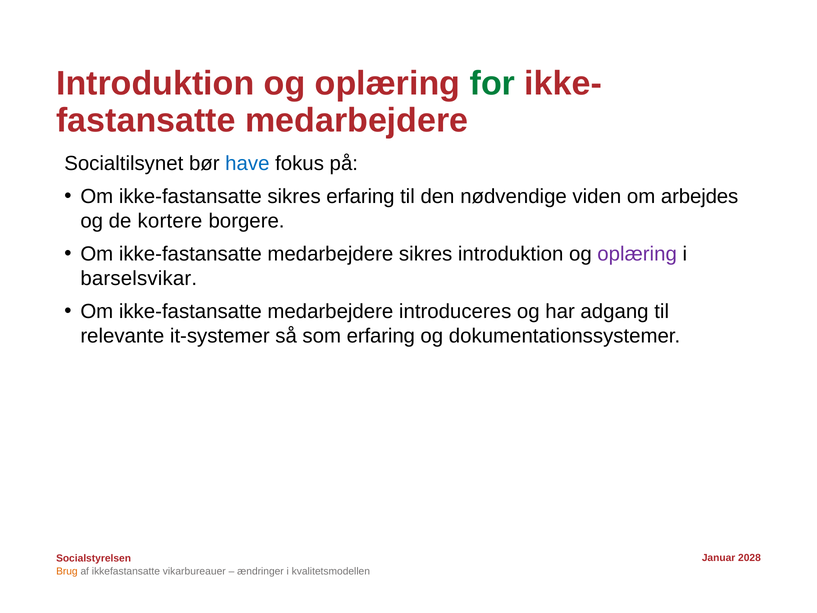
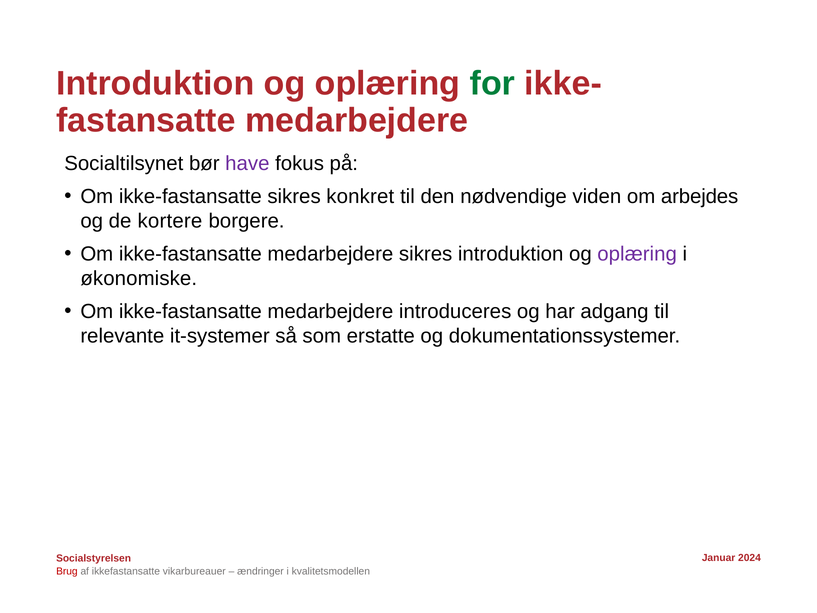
have colour: blue -> purple (247, 163)
sikres erfaring: erfaring -> konkret (360, 196)
barselsvikar: barselsvikar -> økonomiske (139, 278)
som erfaring: erfaring -> erstatte (381, 336)
2028: 2028 -> 2024 (749, 558)
Brug colour: orange -> red (67, 571)
